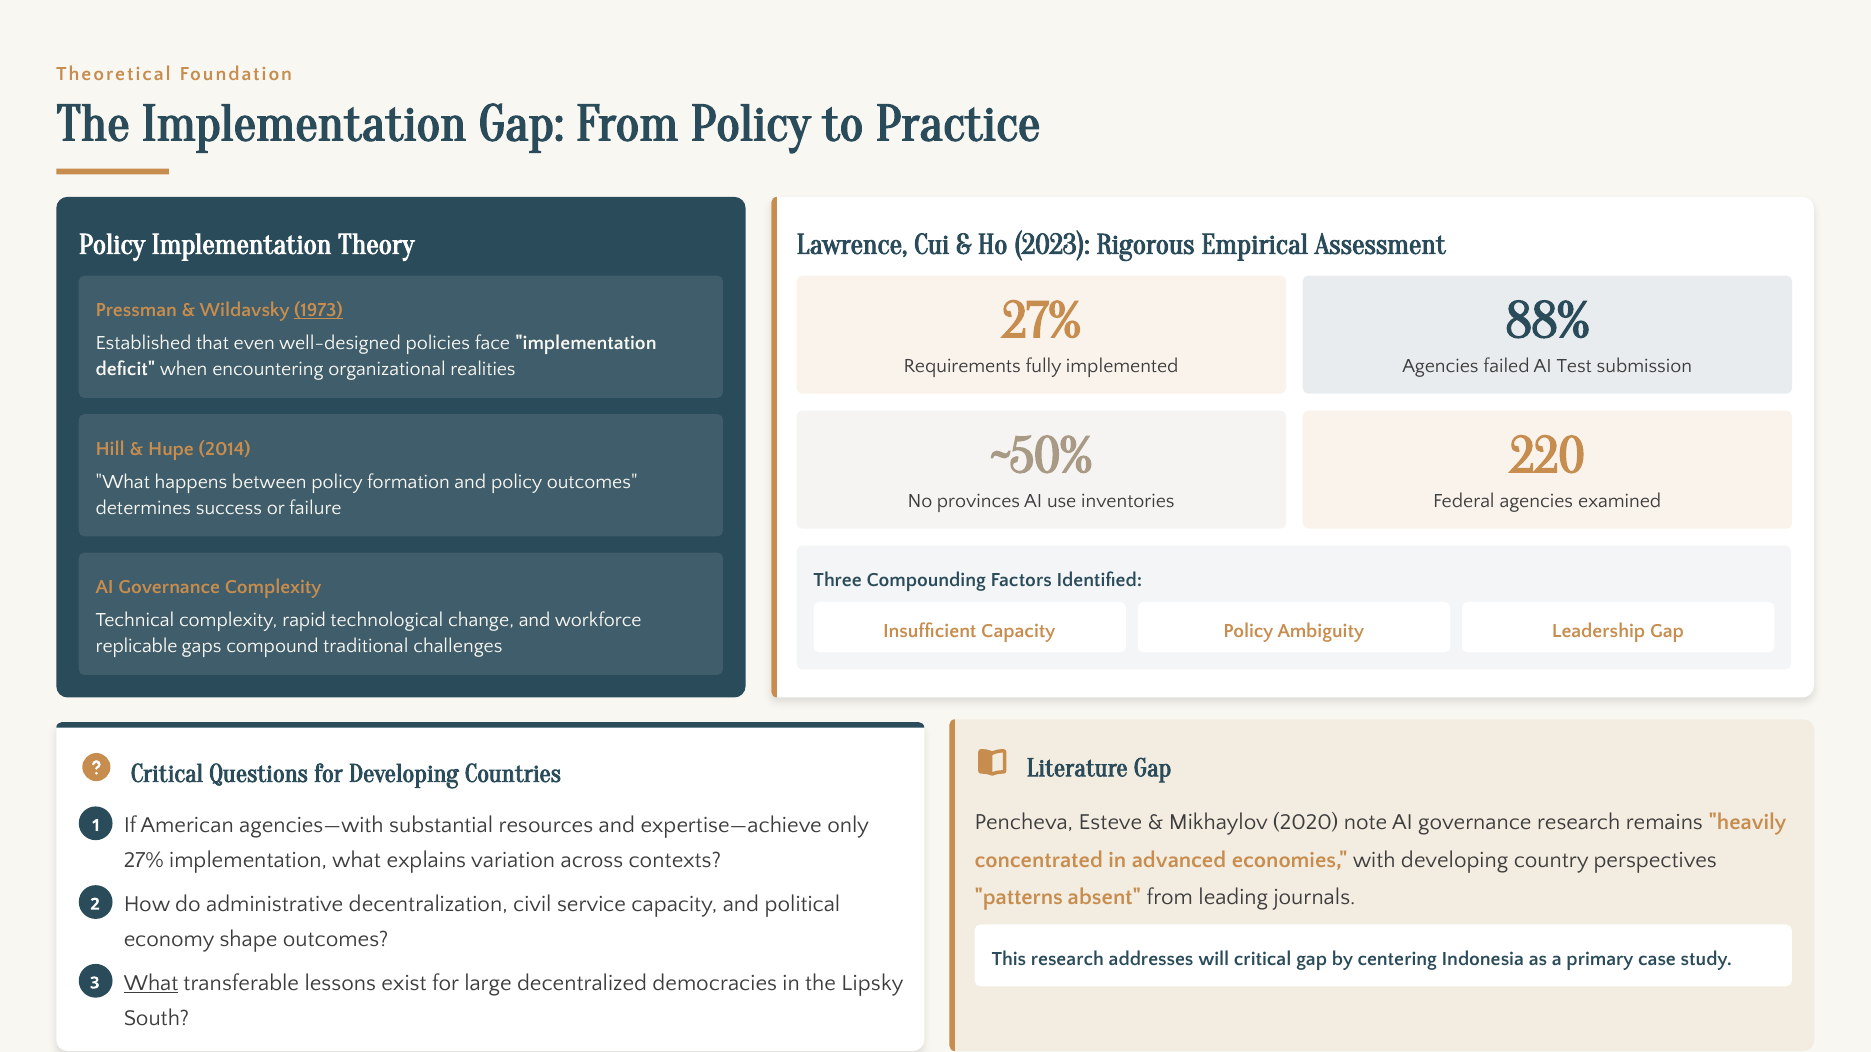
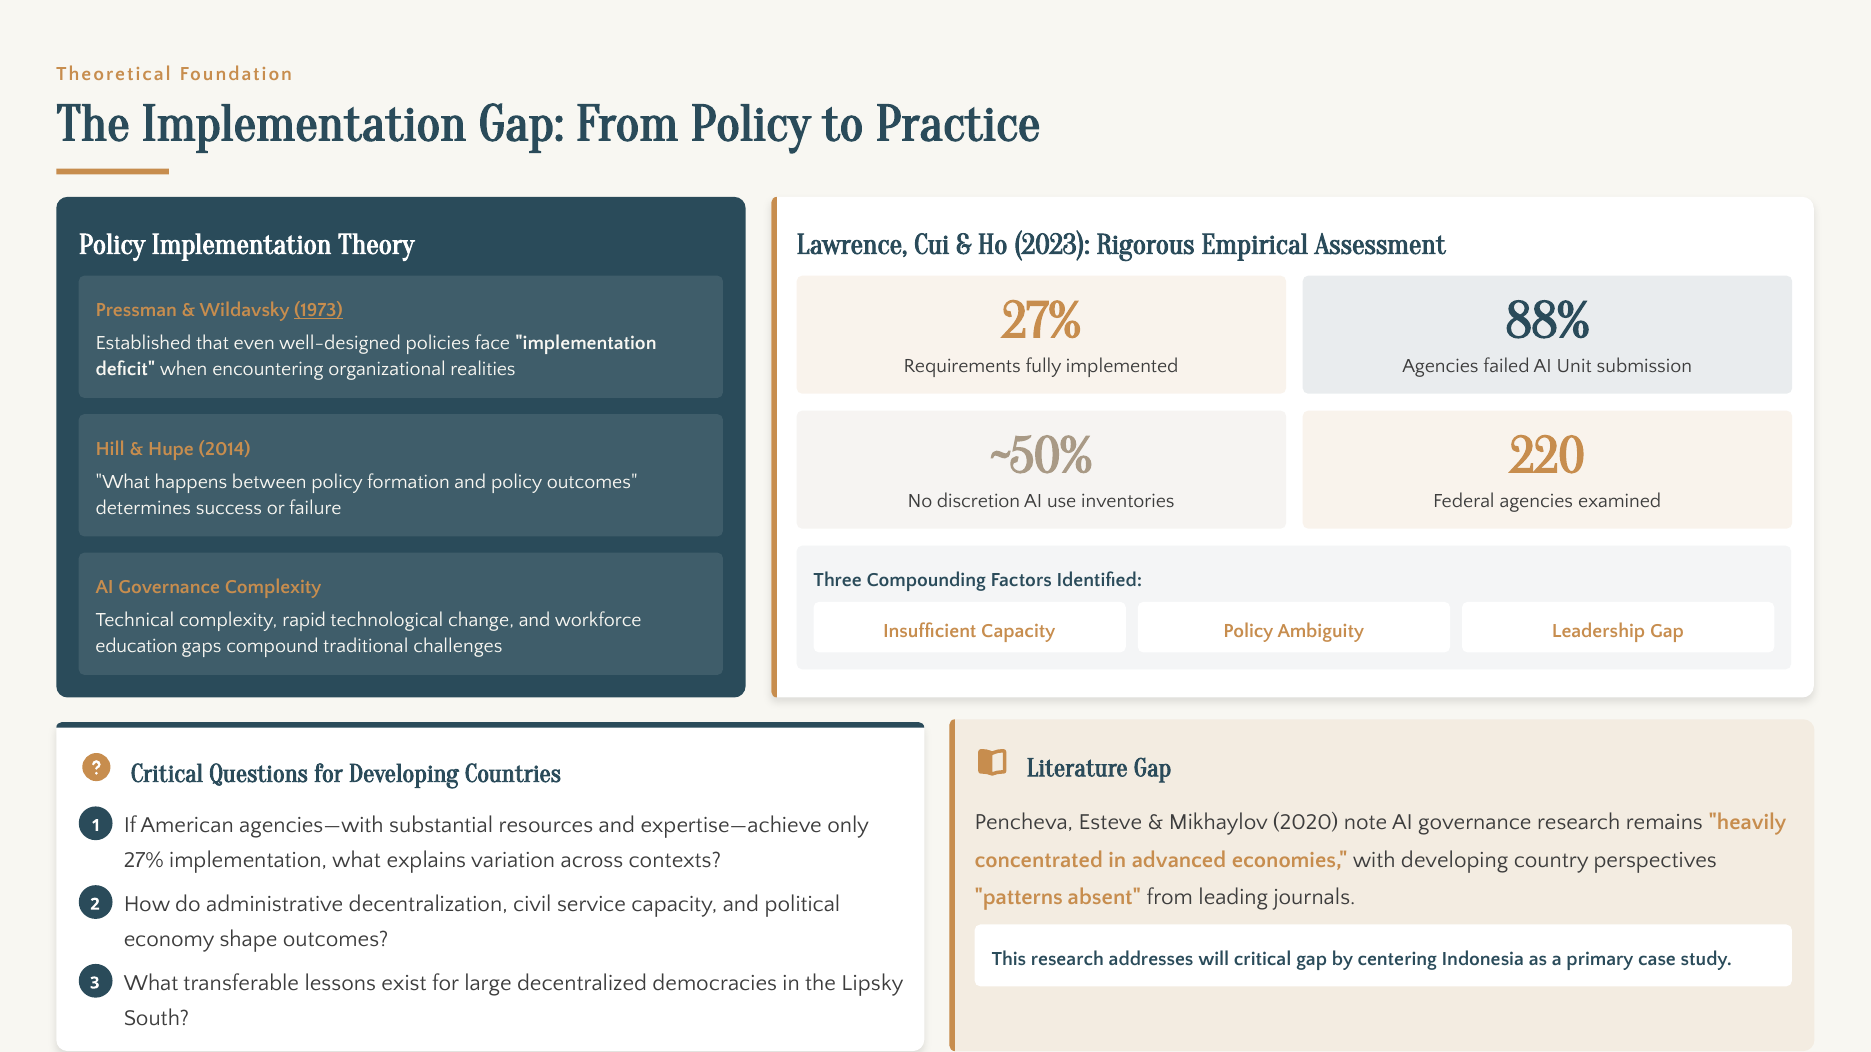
Test: Test -> Unit (1574, 367)
provinces: provinces -> discretion (979, 502)
replicable: replicable -> education (137, 646)
What underline: present -> none (151, 983)
